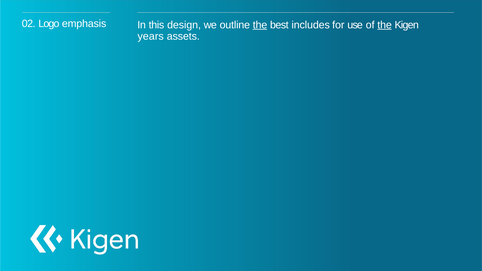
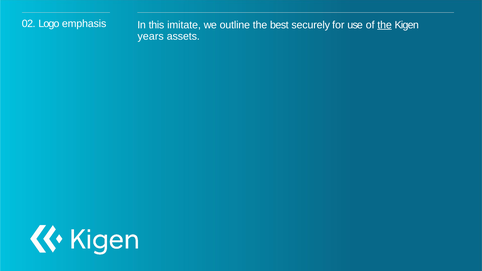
design: design -> imitate (184, 25)
the underline: present -> none (260, 25)
includes: includes -> securely (311, 25)
